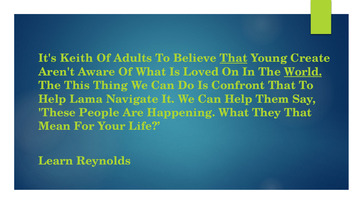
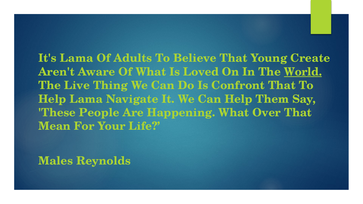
It's Keith: Keith -> Lama (77, 58)
That underline: present -> none (233, 58)
This: This -> Live (77, 86)
They: They -> Over (267, 113)
Learn: Learn -> Males (56, 161)
